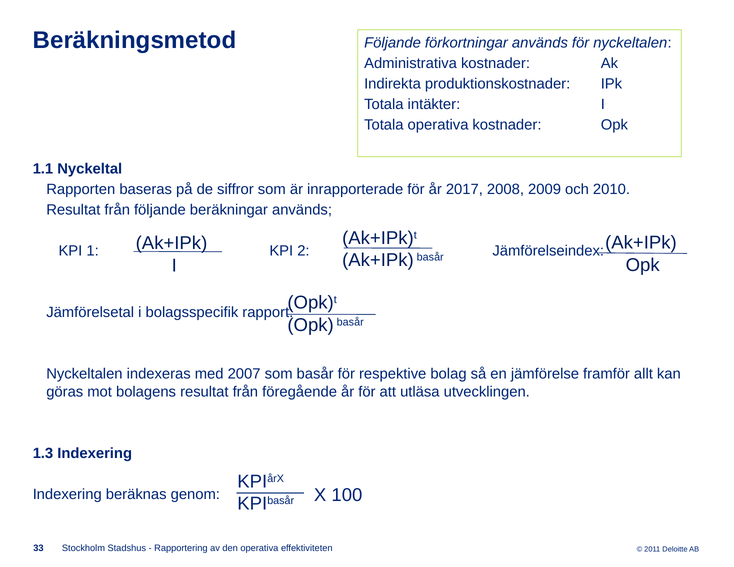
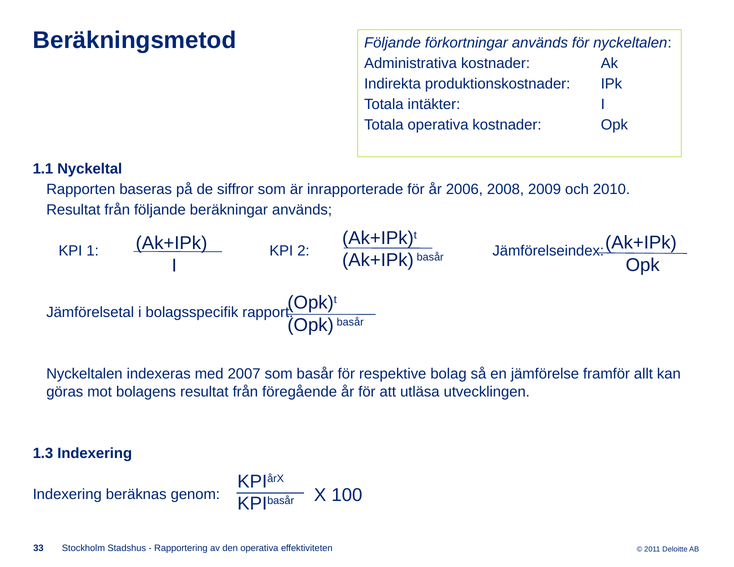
2017: 2017 -> 2006 (464, 189)
